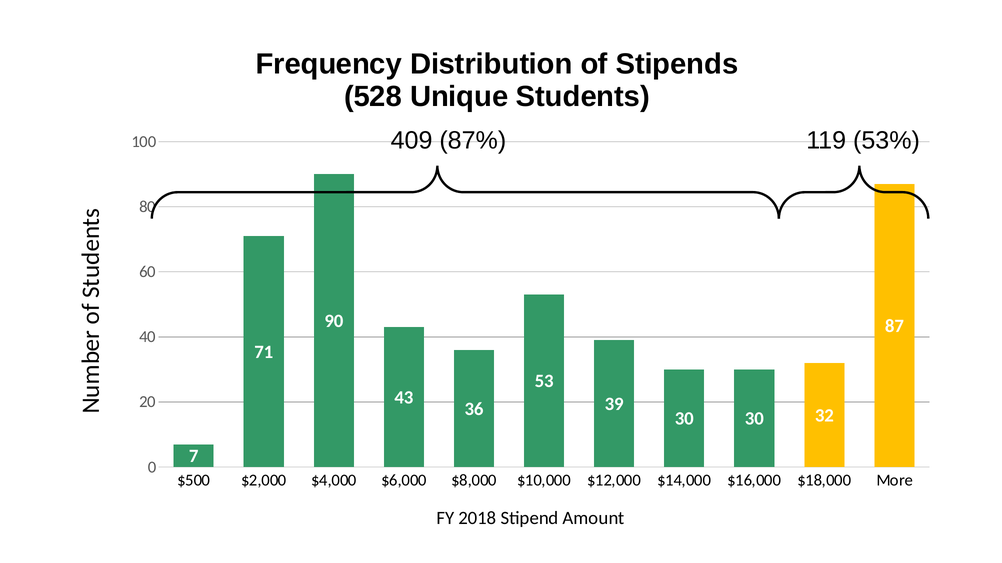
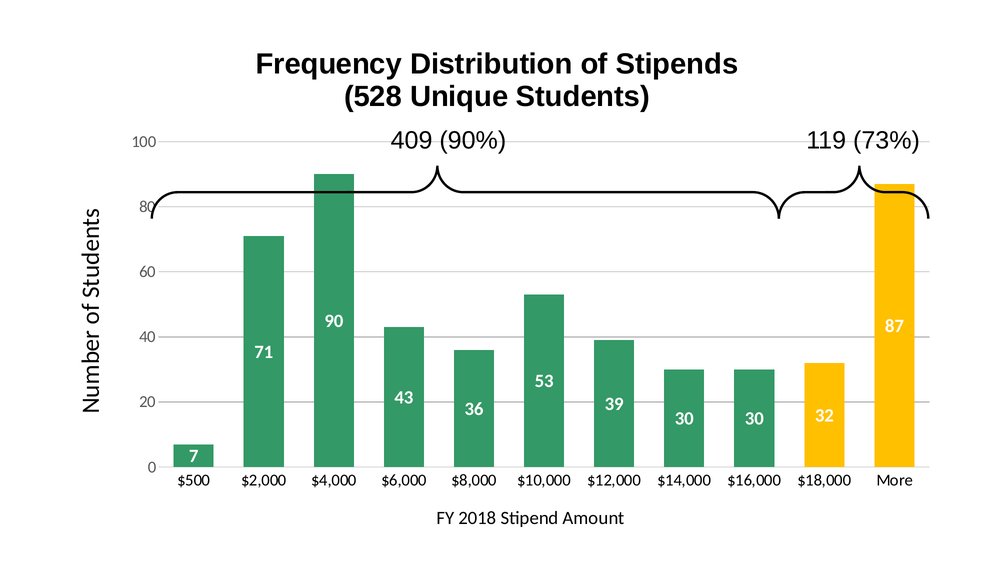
87%: 87% -> 90% (473, 141)
53%: 53% -> 73% (886, 141)
